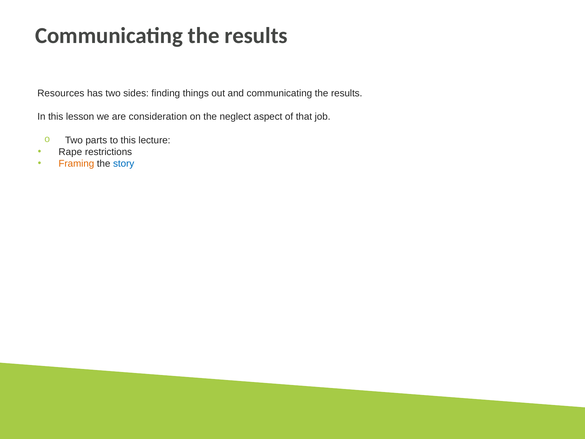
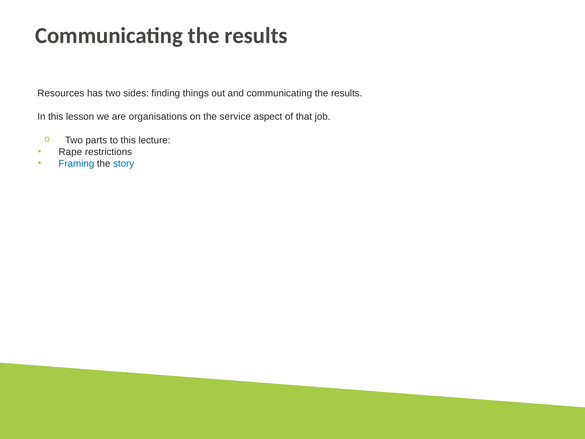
consideration: consideration -> organisations (158, 117)
neglect: neglect -> service (235, 117)
Framing colour: orange -> blue (76, 163)
